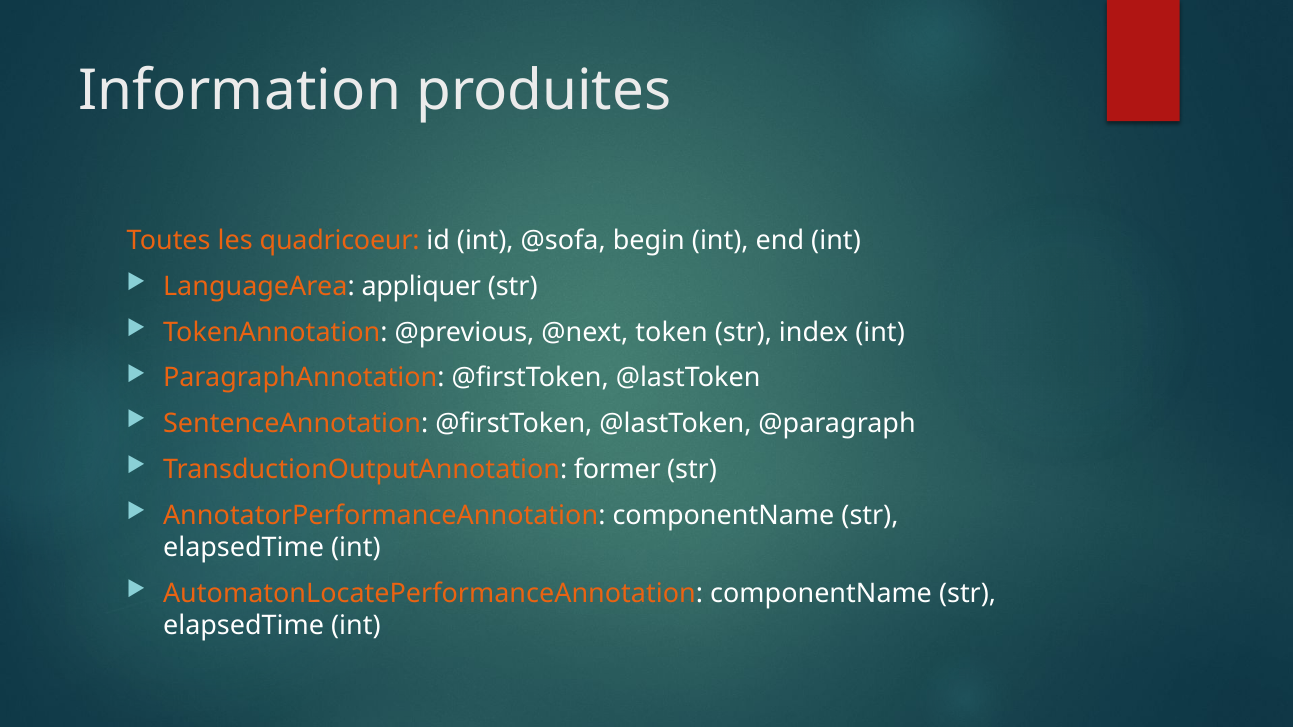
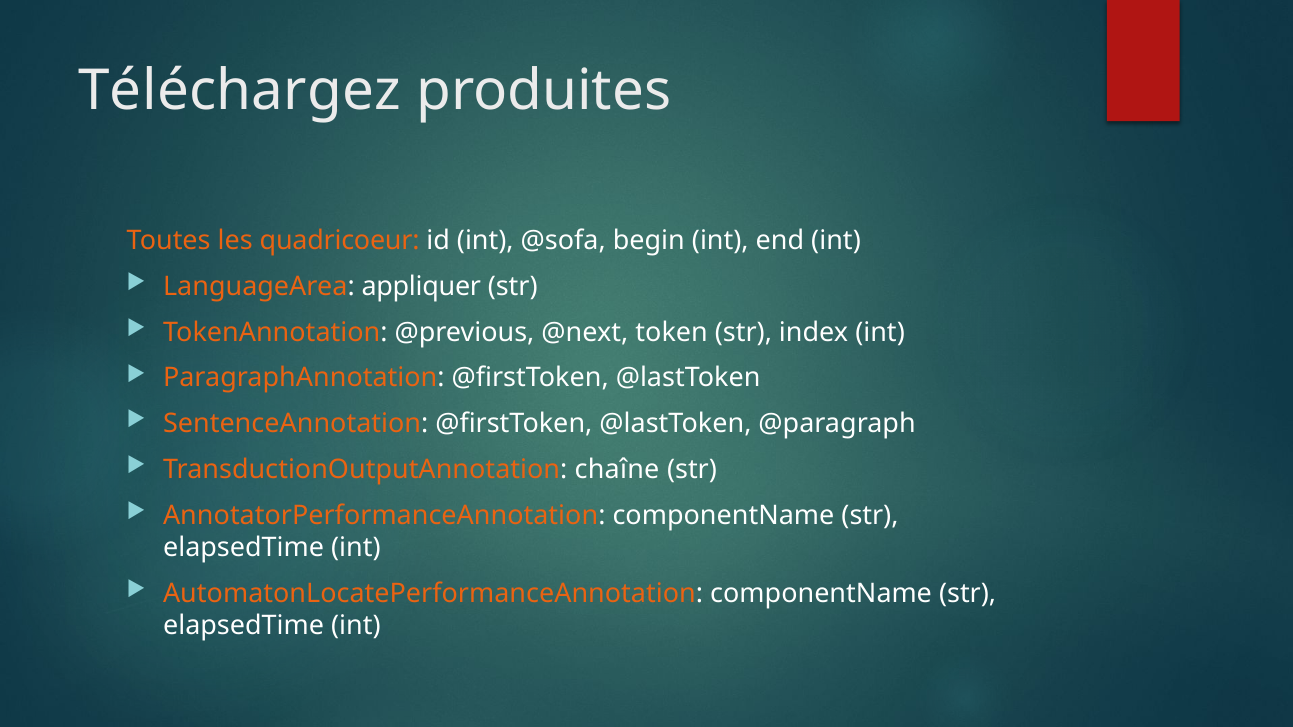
Information: Information -> Téléchargez (240, 91)
former: former -> chaîne (617, 470)
